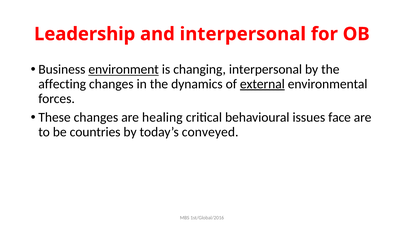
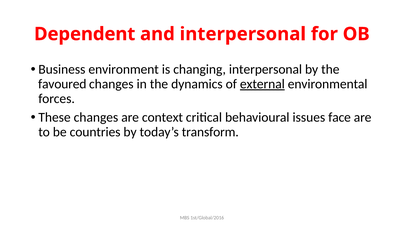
Leadership: Leadership -> Dependent (85, 34)
environment underline: present -> none (124, 69)
affecting: affecting -> favoured (62, 84)
healing: healing -> context (162, 117)
conveyed: conveyed -> transform (210, 132)
